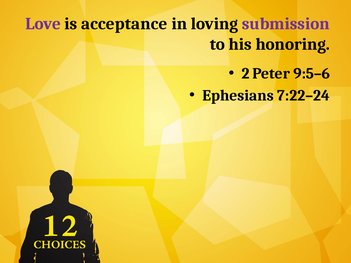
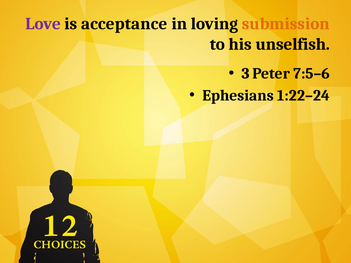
submission colour: purple -> orange (286, 24)
honoring: honoring -> unselfish (293, 44)
2: 2 -> 3 (245, 74)
9:5–6: 9:5–6 -> 7:5–6 (312, 74)
7:22–24: 7:22–24 -> 1:22–24 (303, 95)
